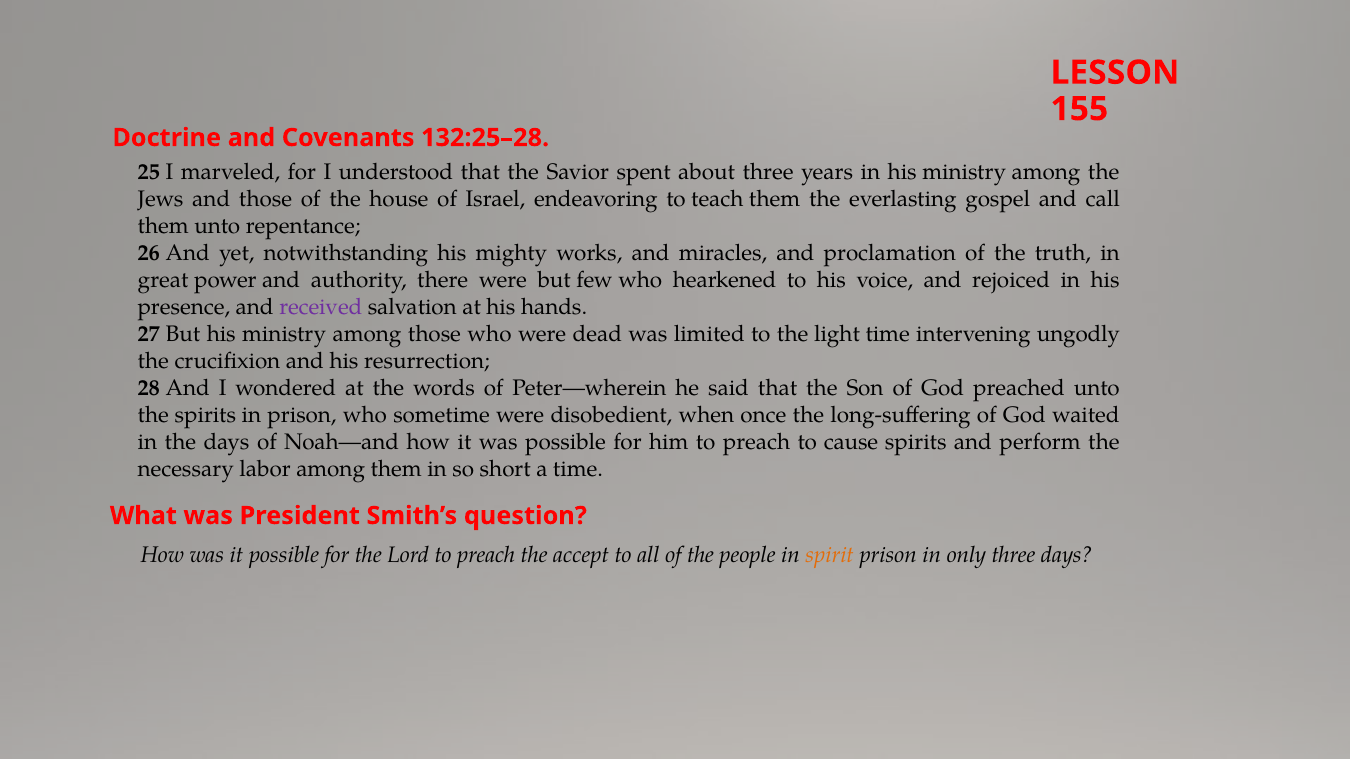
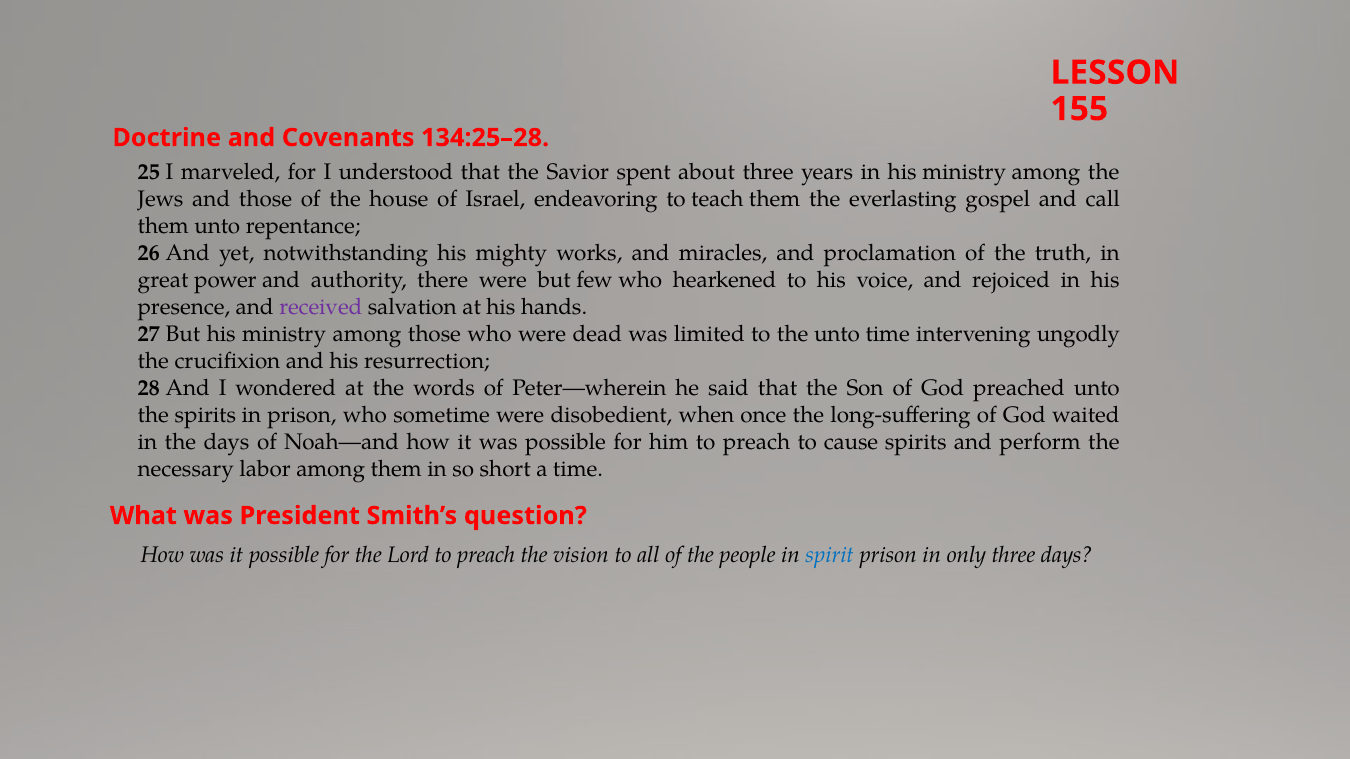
132:25–28: 132:25–28 -> 134:25–28 (485, 138)
the light: light -> unto (837, 334)
accept: accept -> vision (581, 555)
spirit colour: orange -> blue (830, 555)
